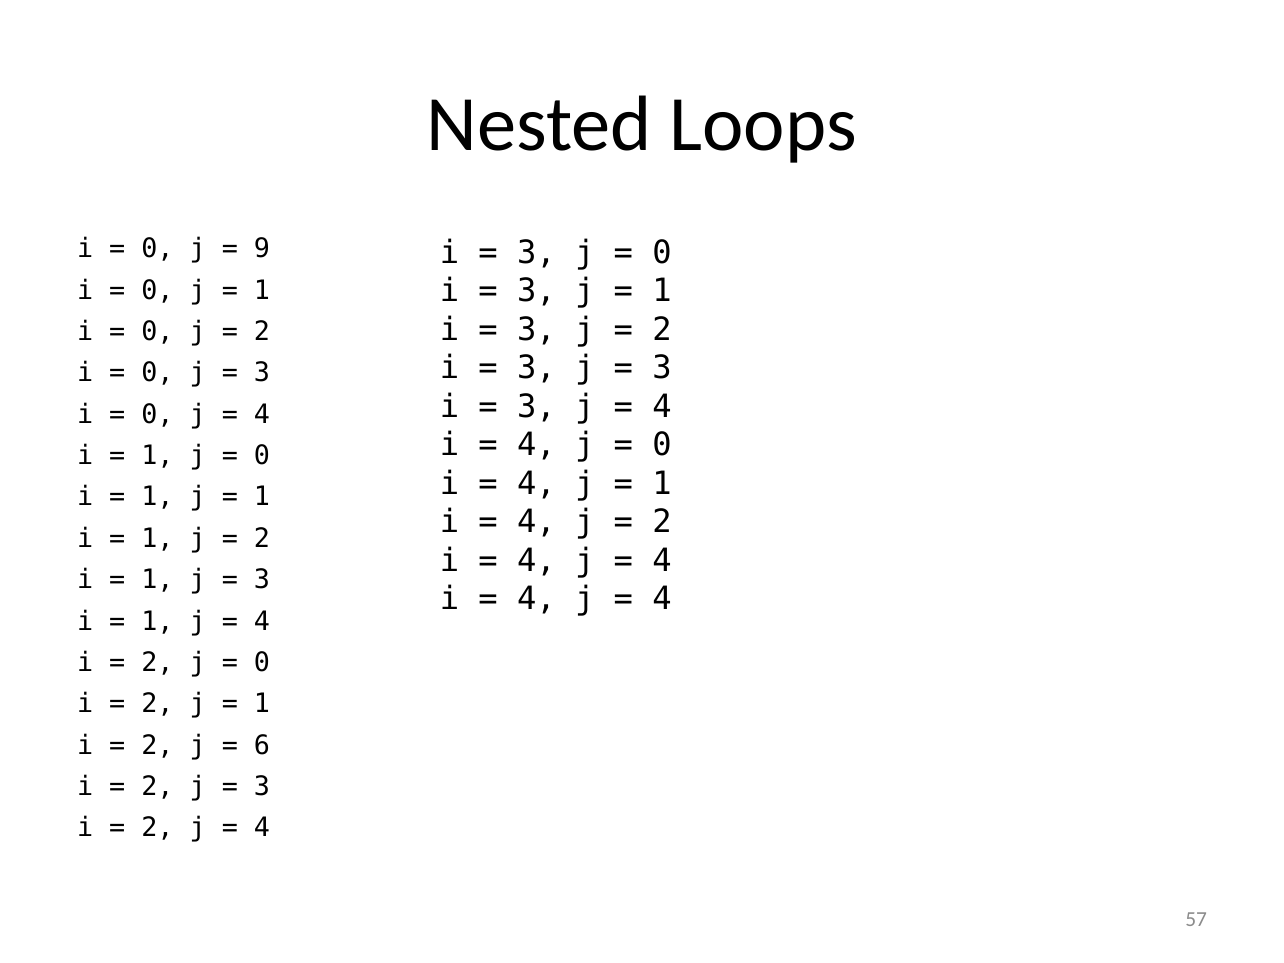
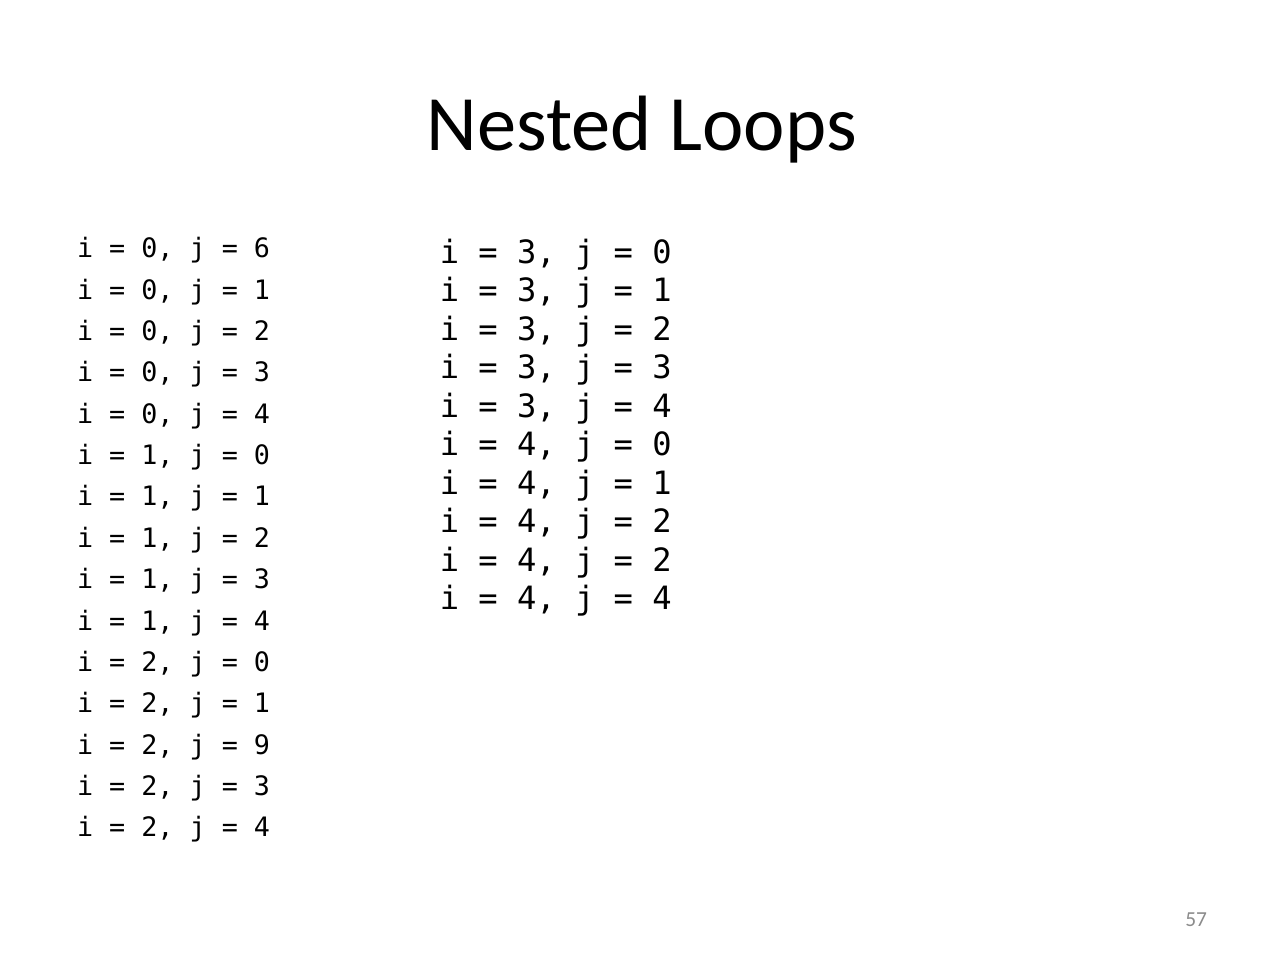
9: 9 -> 6 (262, 249)
4: 4 -> 2 (662, 561)
6: 6 -> 9 (262, 745)
